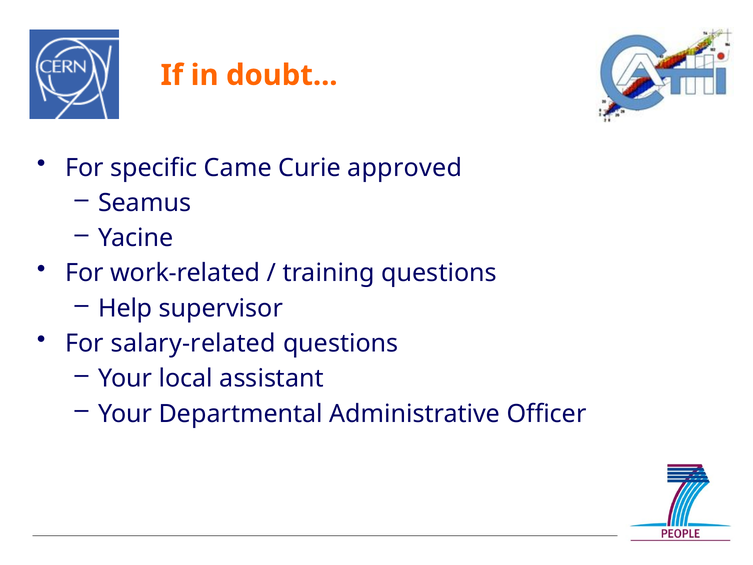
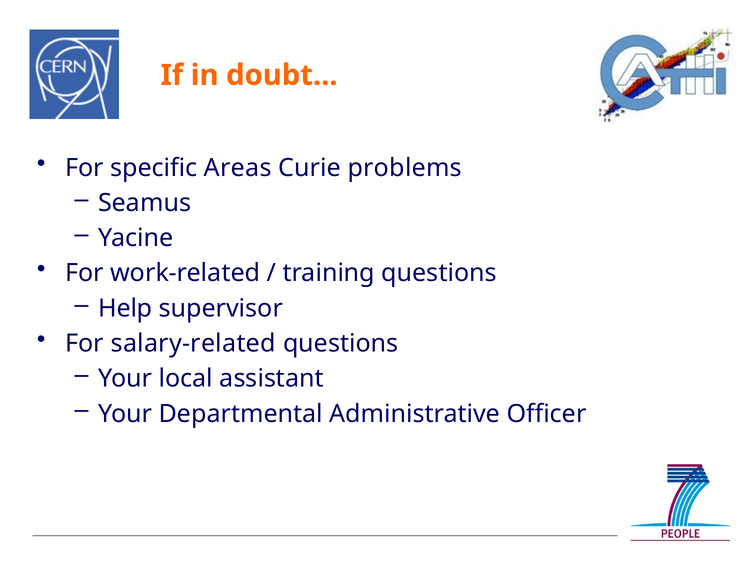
Came: Came -> Areas (238, 168)
approved: approved -> problems (405, 168)
